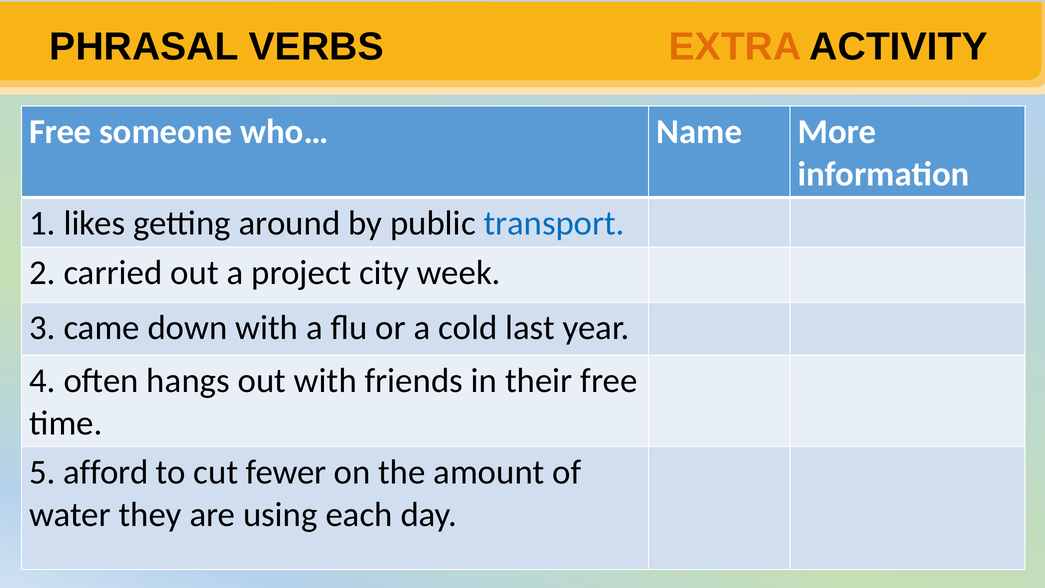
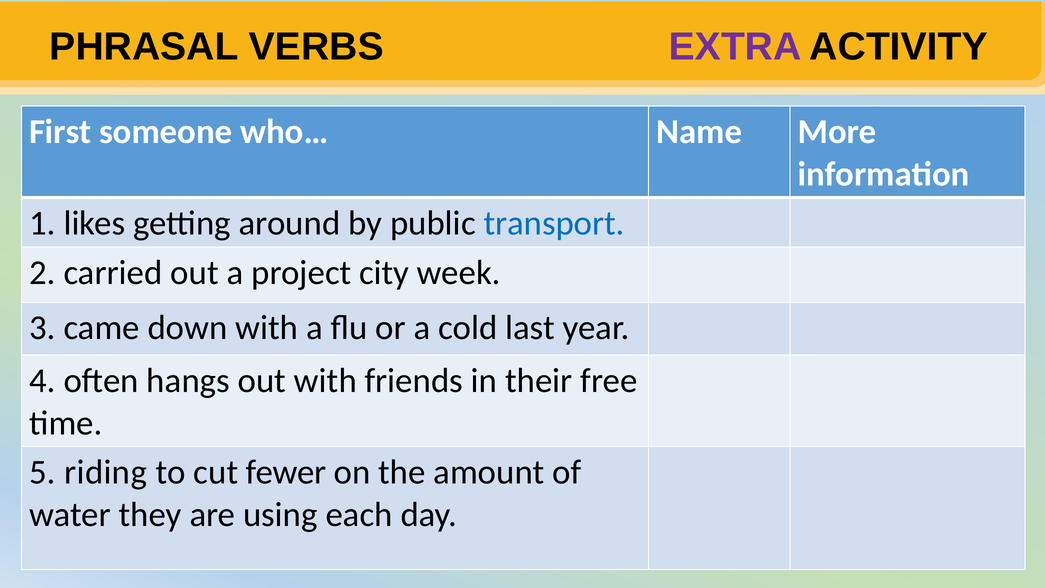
EXTRA colour: orange -> purple (735, 47)
Free: Free -> First (60, 131)
afford: afford -> riding (106, 472)
